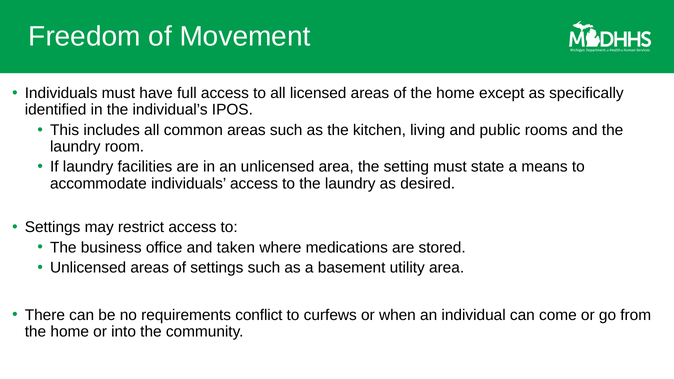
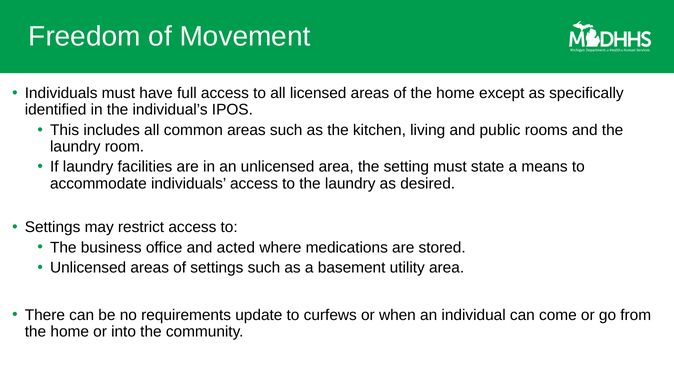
taken: taken -> acted (236, 248)
conflict: conflict -> update (259, 315)
